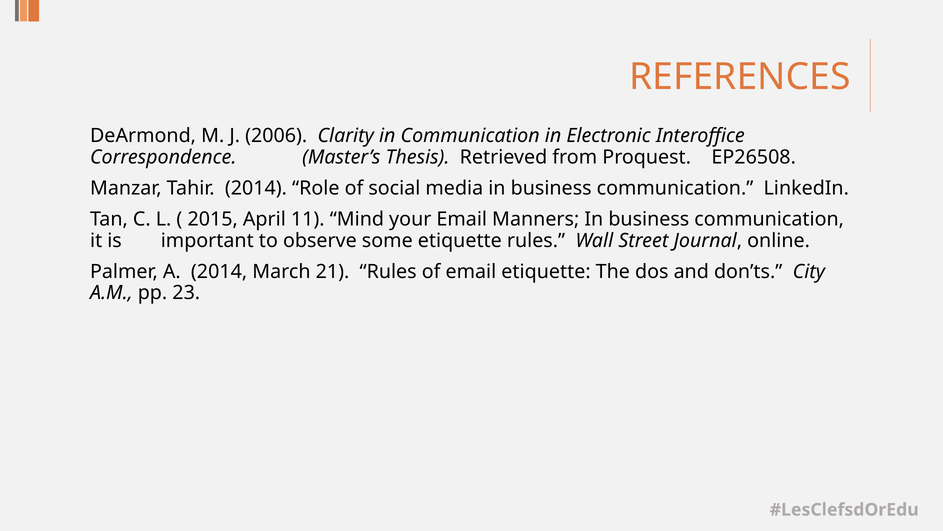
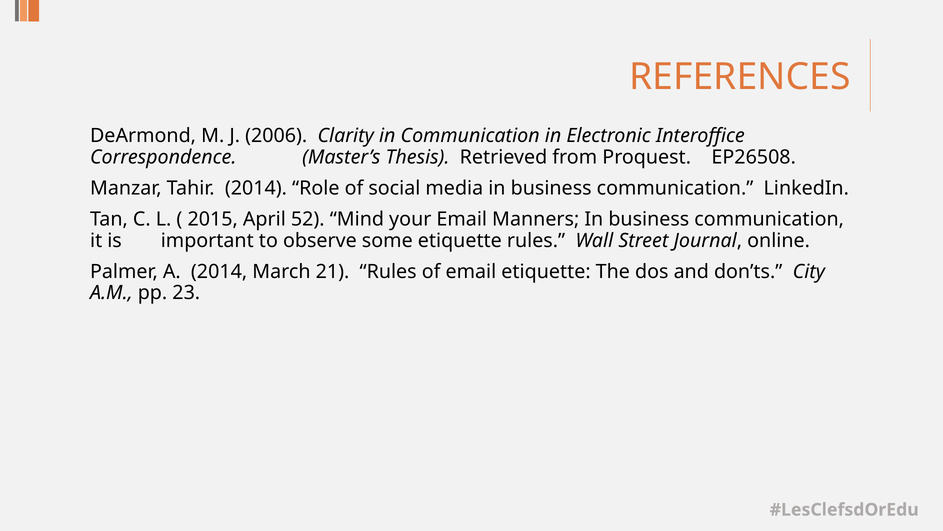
11: 11 -> 52 (308, 219)
